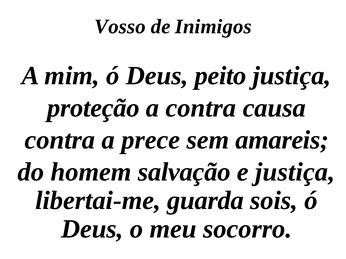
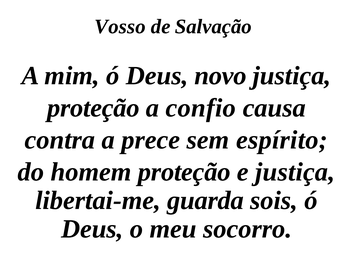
Inimigos: Inimigos -> Salvação (213, 27)
peito: peito -> novo (221, 76)
a contra: contra -> confio (201, 108)
amareis: amareis -> espírito (282, 140)
homem salvação: salvação -> proteção (184, 172)
